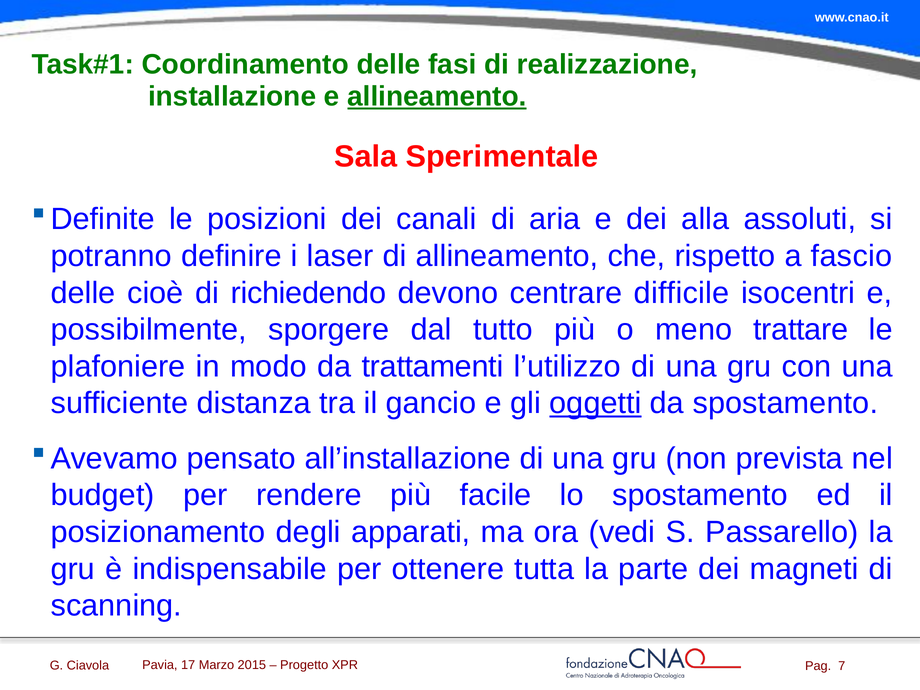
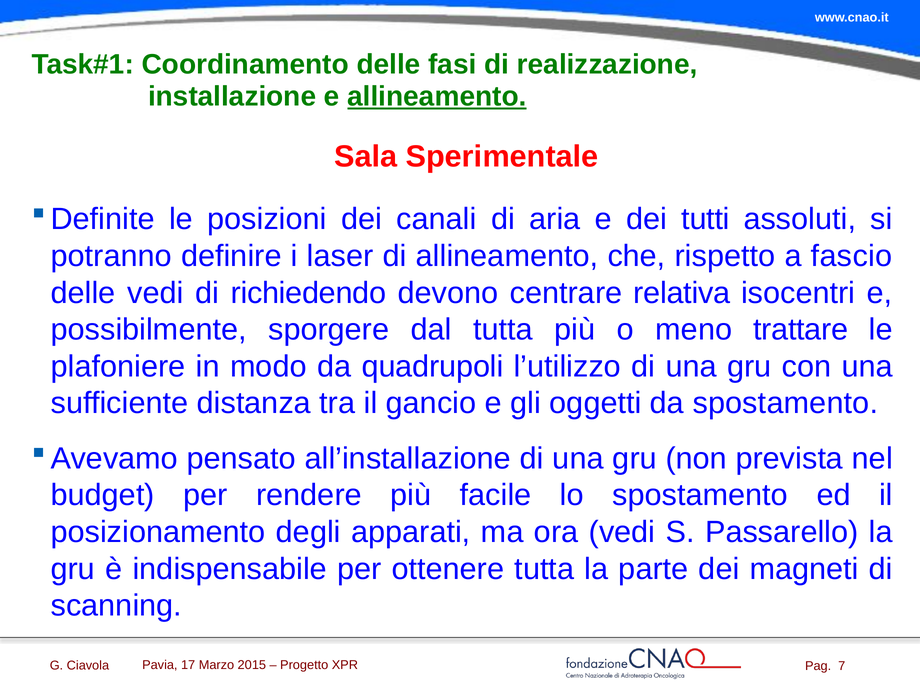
alla: alla -> tutti (705, 219)
delle cioè: cioè -> vedi (155, 293)
difficile: difficile -> relativa (682, 293)
dal tutto: tutto -> tutta (503, 330)
trattamenti: trattamenti -> quadrupoli (433, 366)
oggetti underline: present -> none (595, 403)
